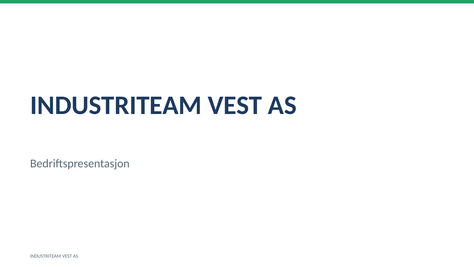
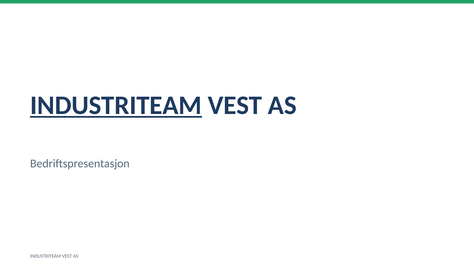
INDUSTRITEAM underline: none -> present (116, 105)
